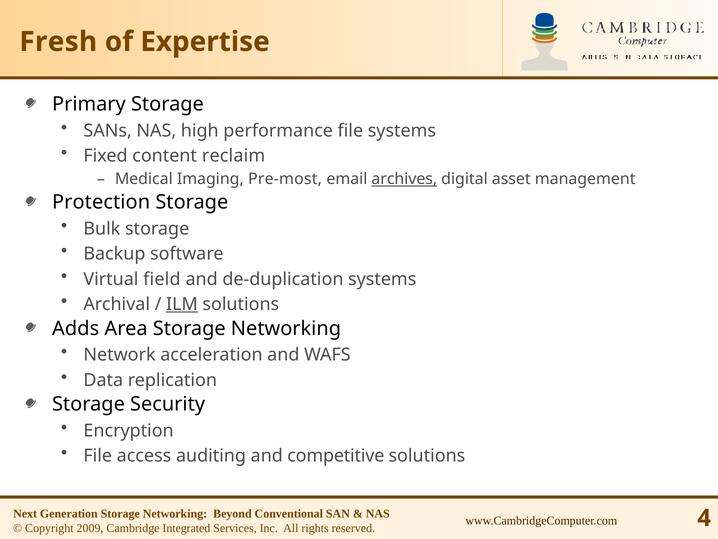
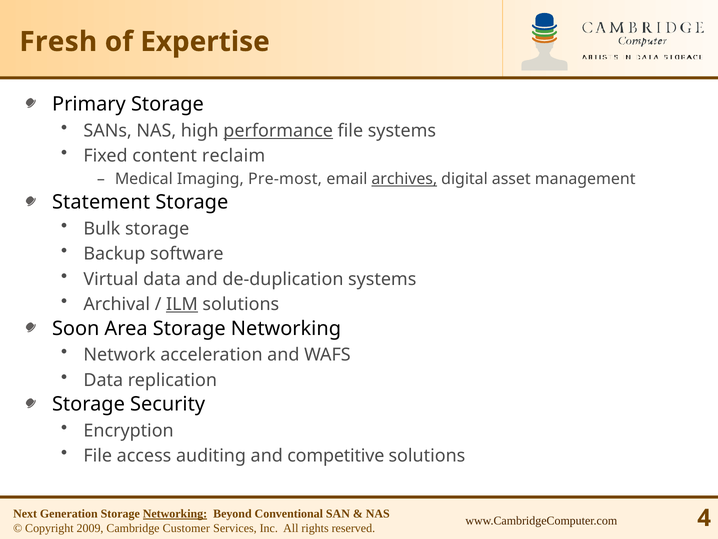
performance underline: none -> present (278, 130)
Protection: Protection -> Statement (101, 202)
Virtual field: field -> data (162, 279)
Adds: Adds -> Soon (76, 328)
Networking underline: none -> present (175, 513)
Integrated: Integrated -> Customer (186, 528)
